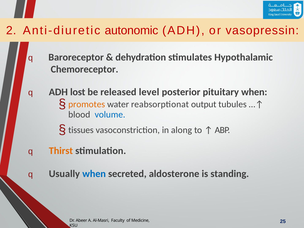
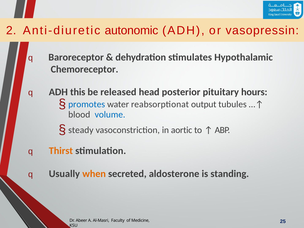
lost: lost -> this (78, 92)
level: level -> head (149, 92)
pituitary when: when -> hours (254, 92)
promotes colour: orange -> blue (87, 104)
tissues: tissues -> steady (81, 130)
along: along -> aortic (182, 130)
when colour: blue -> orange (94, 174)
